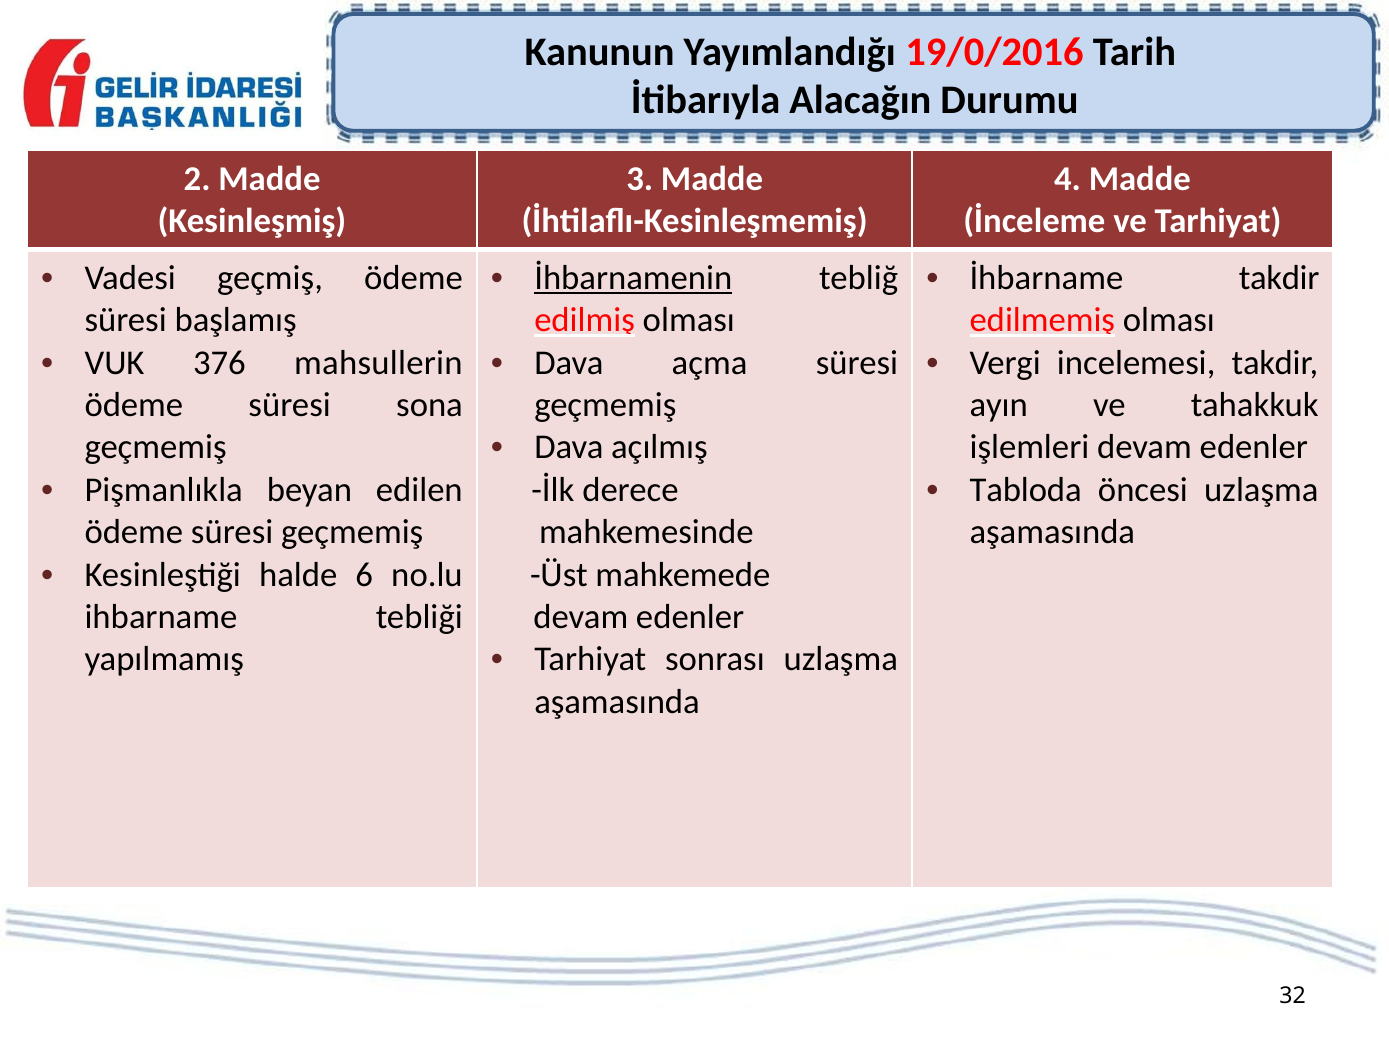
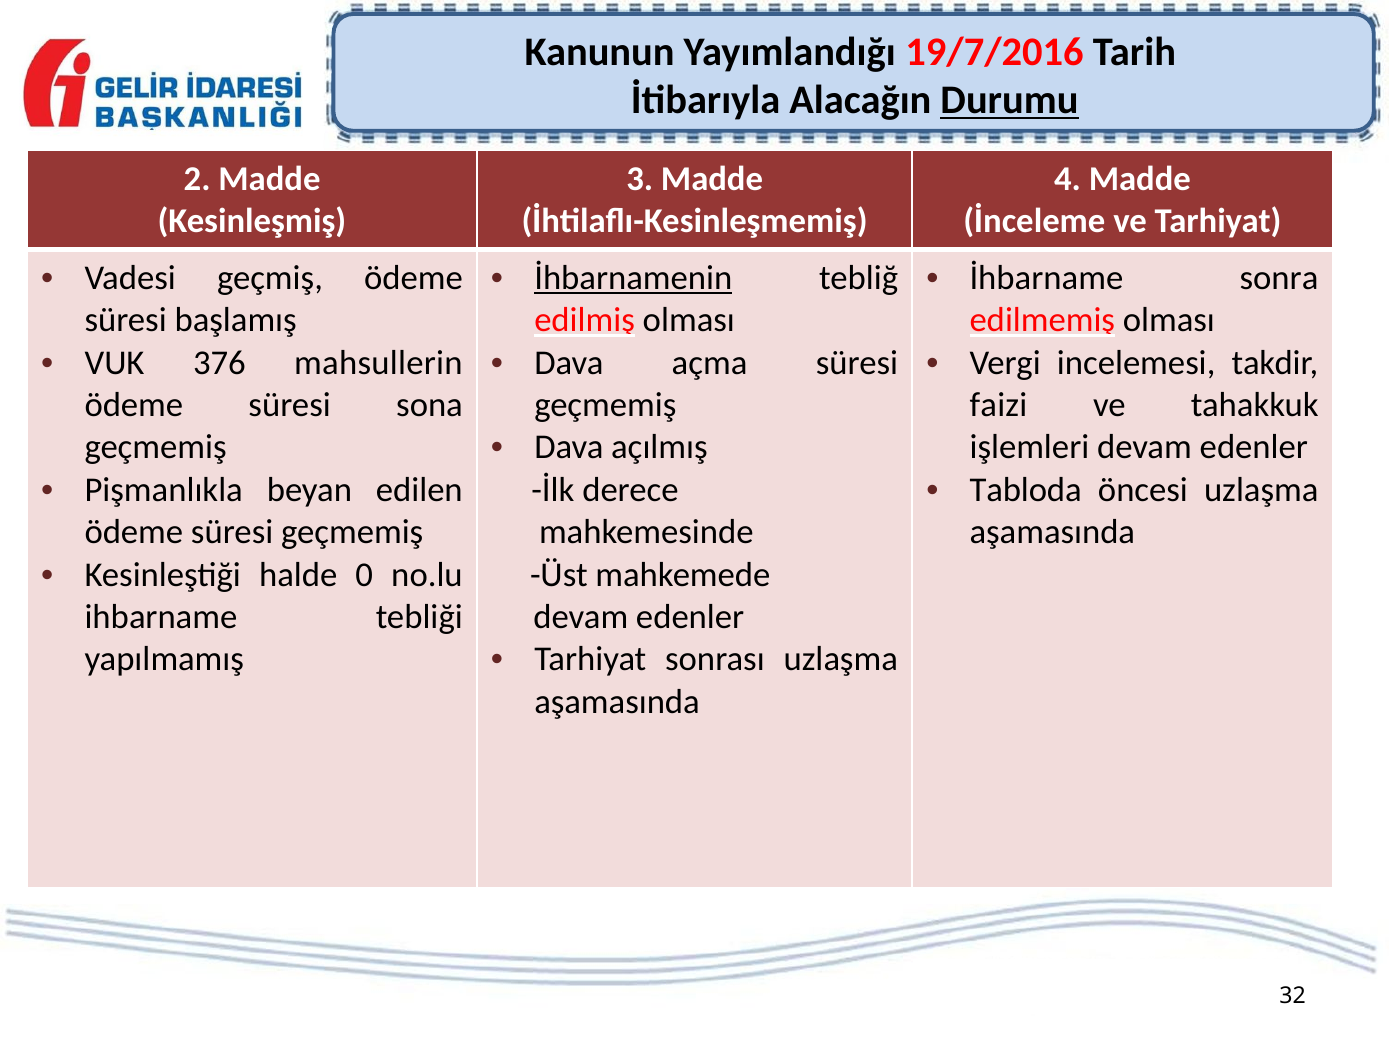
19/0/2016: 19/0/2016 -> 19/7/2016 (995, 52)
Durumu underline: none -> present (1010, 100)
İhbarname takdir: takdir -> sonra (1279, 278)
ayın: ayın -> faizi (999, 405)
6: 6 -> 0 (364, 574)
